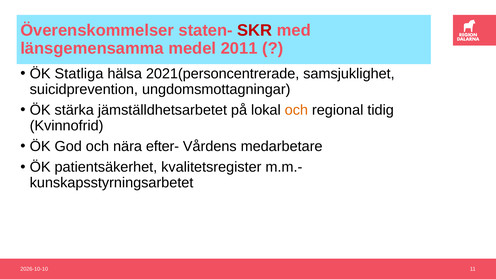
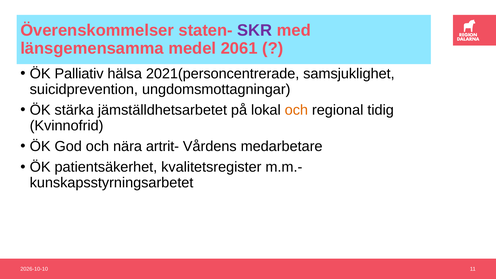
SKR colour: red -> purple (255, 30)
2011: 2011 -> 2061 (239, 48)
Statliga: Statliga -> Palliativ (79, 74)
efter-: efter- -> artrit- (163, 146)
